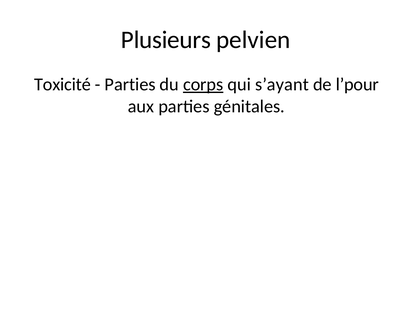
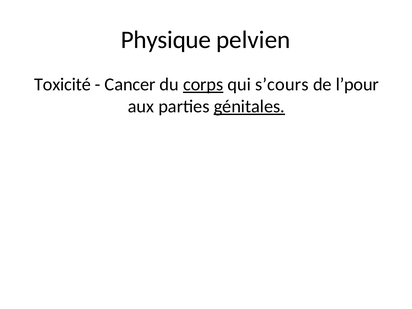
Plusieurs: Plusieurs -> Physique (166, 40)
Parties: Parties -> Cancer (130, 84)
s’ayant: s’ayant -> s’cours (282, 84)
génitales underline: none -> present (249, 106)
